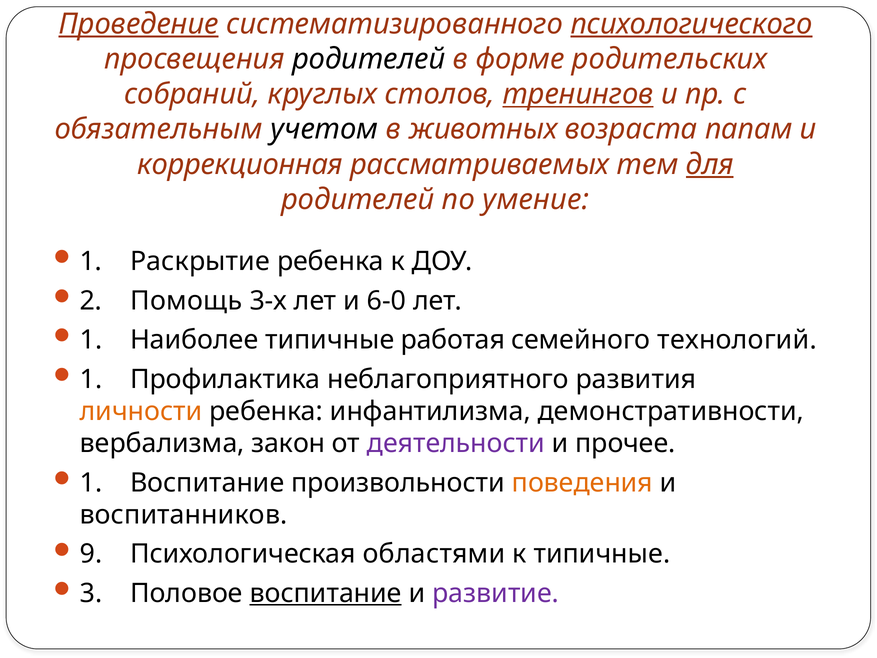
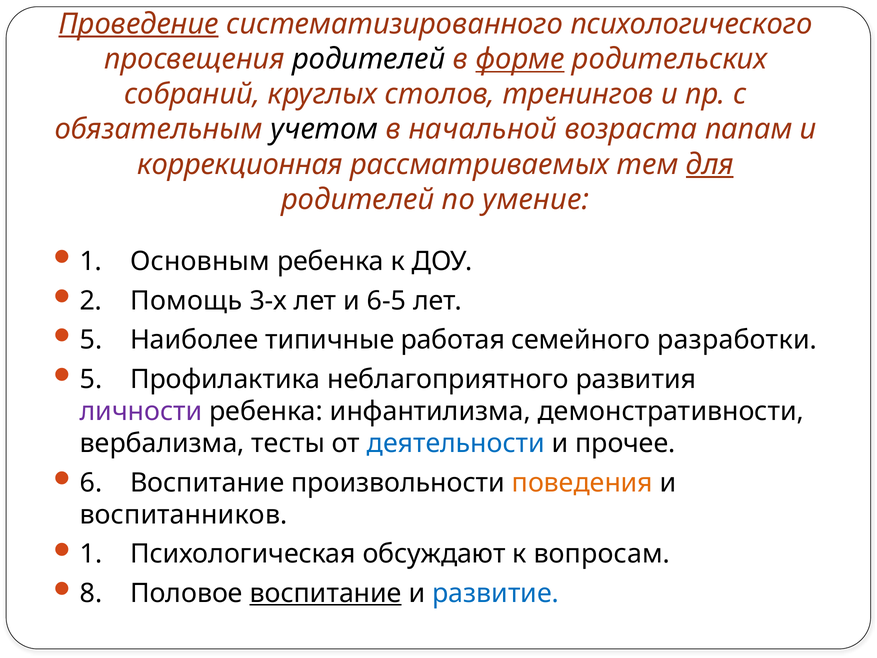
психологического underline: present -> none (691, 24)
форме underline: none -> present (520, 59)
тренингов underline: present -> none (578, 94)
животных: животных -> начальной (483, 129)
Раскрытие: Раскрытие -> Основным (200, 261)
6-0: 6-0 -> 6-5 (387, 301)
1: 1 -> 5 (91, 340)
технологий: технологий -> разработки (737, 340)
1: 1 -> 5 (91, 379)
личности colour: orange -> purple (141, 411)
закон: закон -> тесты (288, 443)
деятельности colour: purple -> blue (456, 443)
1: 1 -> 6 (91, 483)
9: 9 -> 1 (91, 554)
областями: областями -> обсуждают (434, 554)
к типичные: типичные -> вопросам (602, 554)
3: 3 -> 8 (91, 593)
развитие colour: purple -> blue (496, 593)
